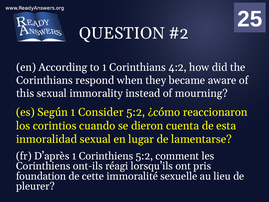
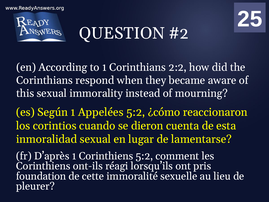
4:2: 4:2 -> 2:2 (178, 67)
Consider: Consider -> Appelées (101, 112)
